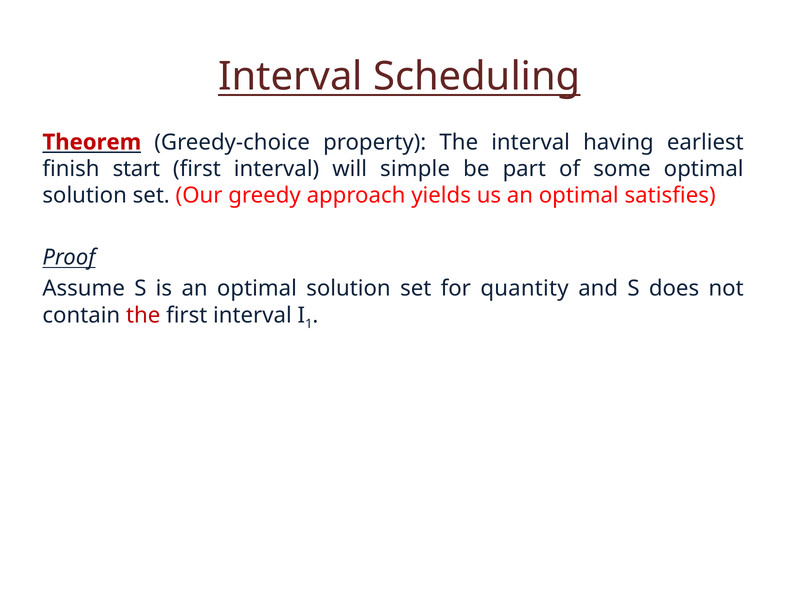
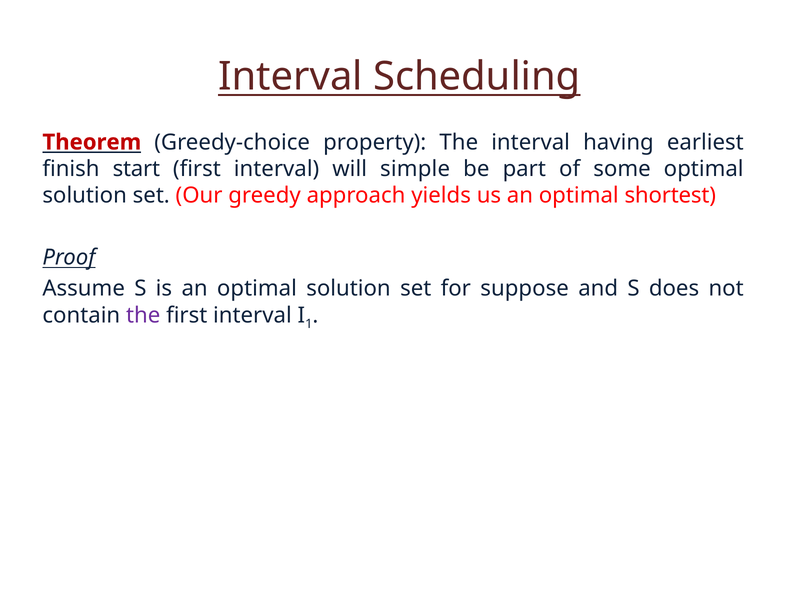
satisfies: satisfies -> shortest (670, 196)
quantity: quantity -> suppose (525, 289)
the colour: red -> purple (143, 315)
